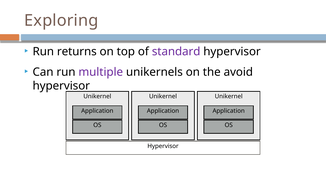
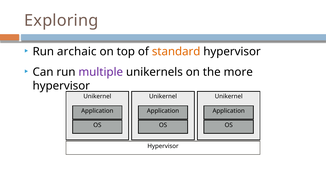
returns: returns -> archaic (77, 52)
standard colour: purple -> orange (176, 52)
avoid: avoid -> more (238, 72)
